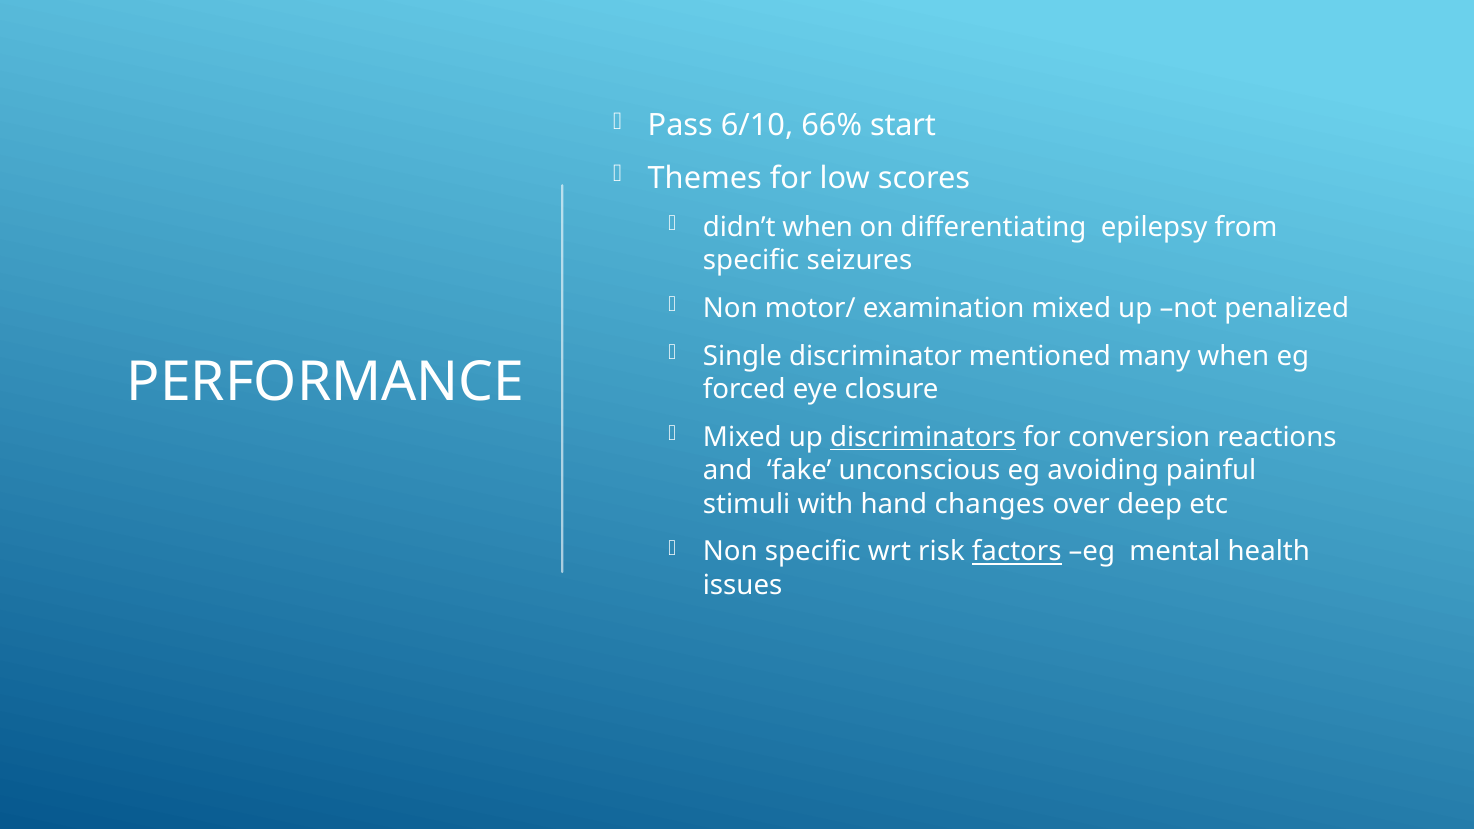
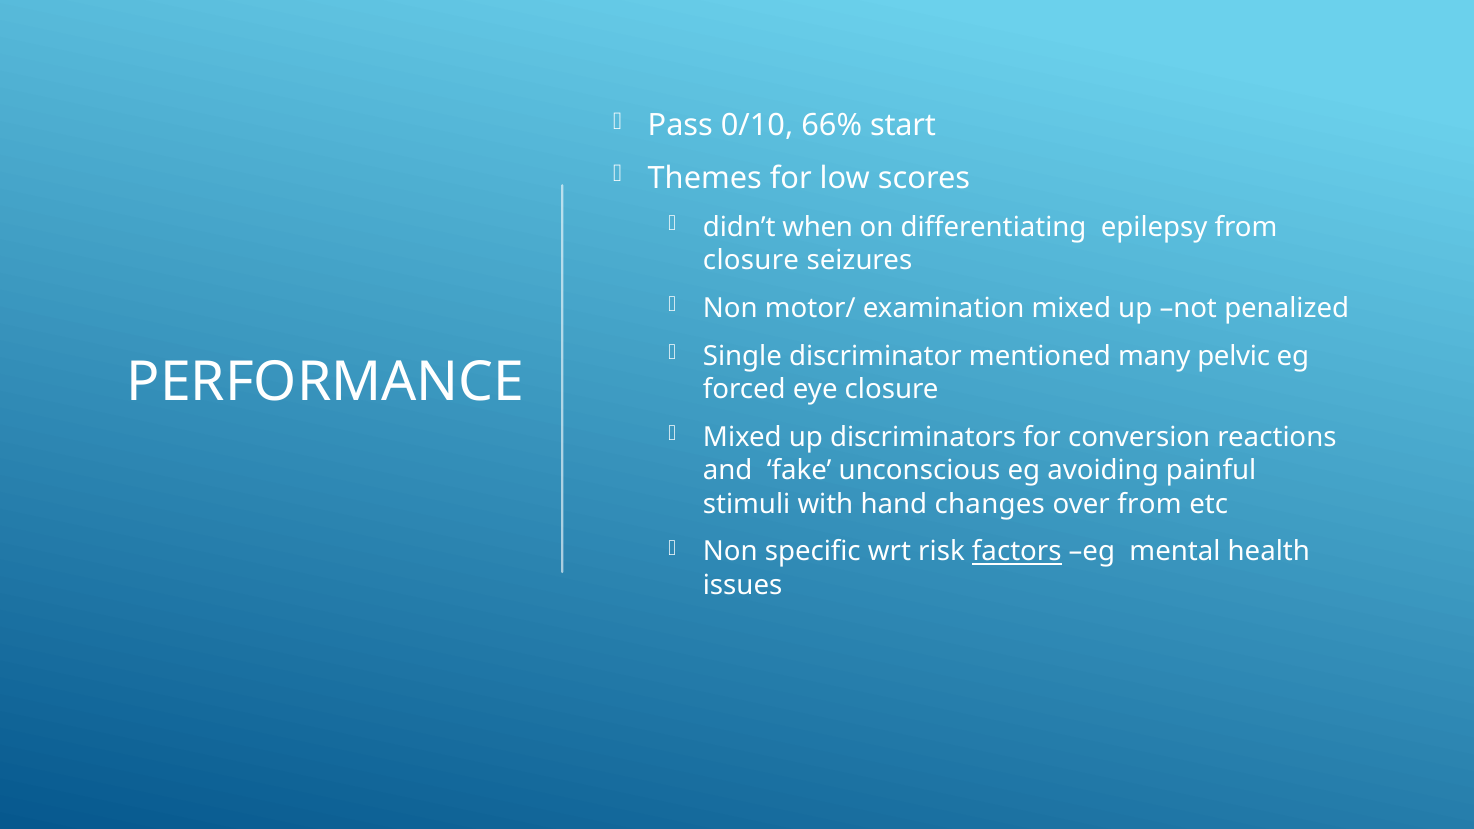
6/10: 6/10 -> 0/10 (757, 126)
specific: specific -> closure (751, 261)
many when: when -> pelvic (1234, 357)
discriminators underline: present -> none (923, 438)
over deep: deep -> from (1149, 504)
